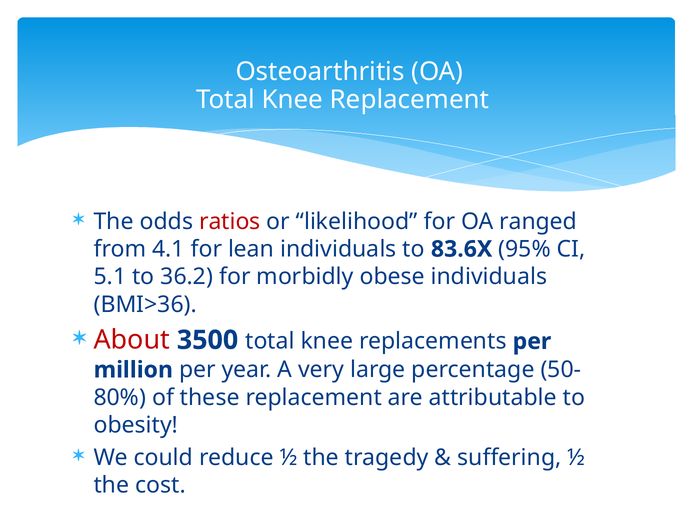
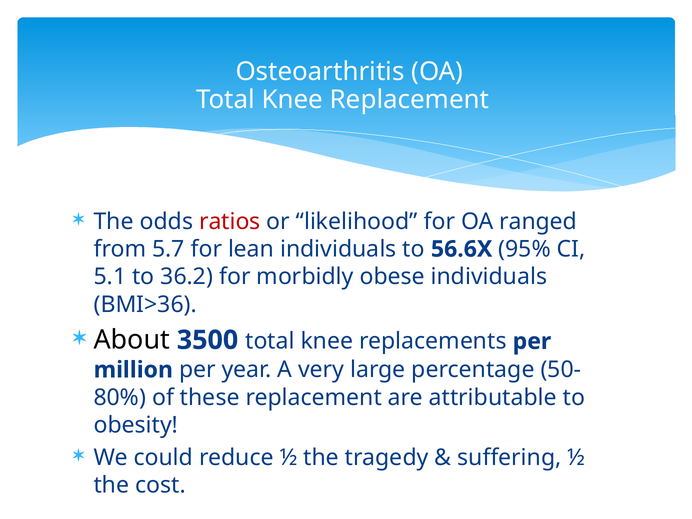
4.1: 4.1 -> 5.7 (168, 249)
83.6X: 83.6X -> 56.6X (462, 249)
About colour: red -> black (132, 340)
